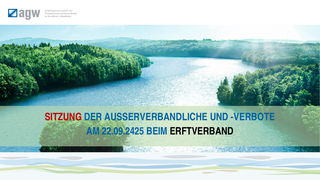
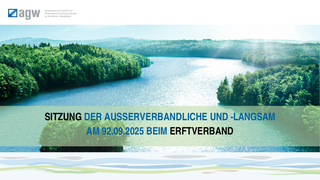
SITZUNG colour: red -> black (63, 117)
VERBOTE: VERBOTE -> LANGSAM (253, 117)
22.09.2425: 22.09.2425 -> 92.09.2025 (123, 131)
